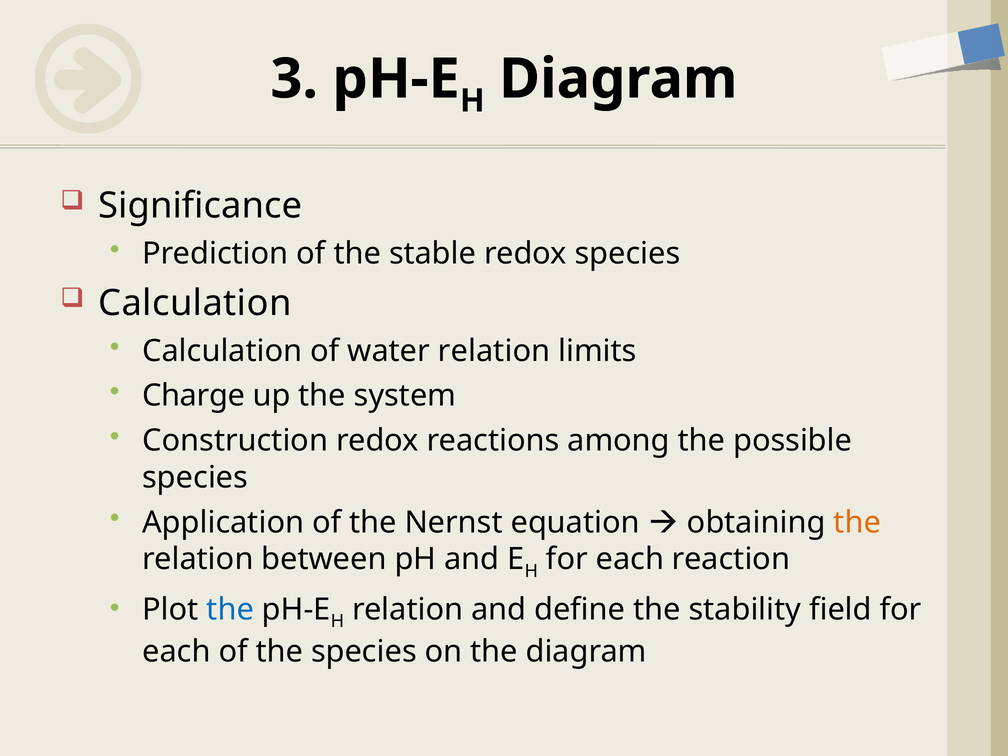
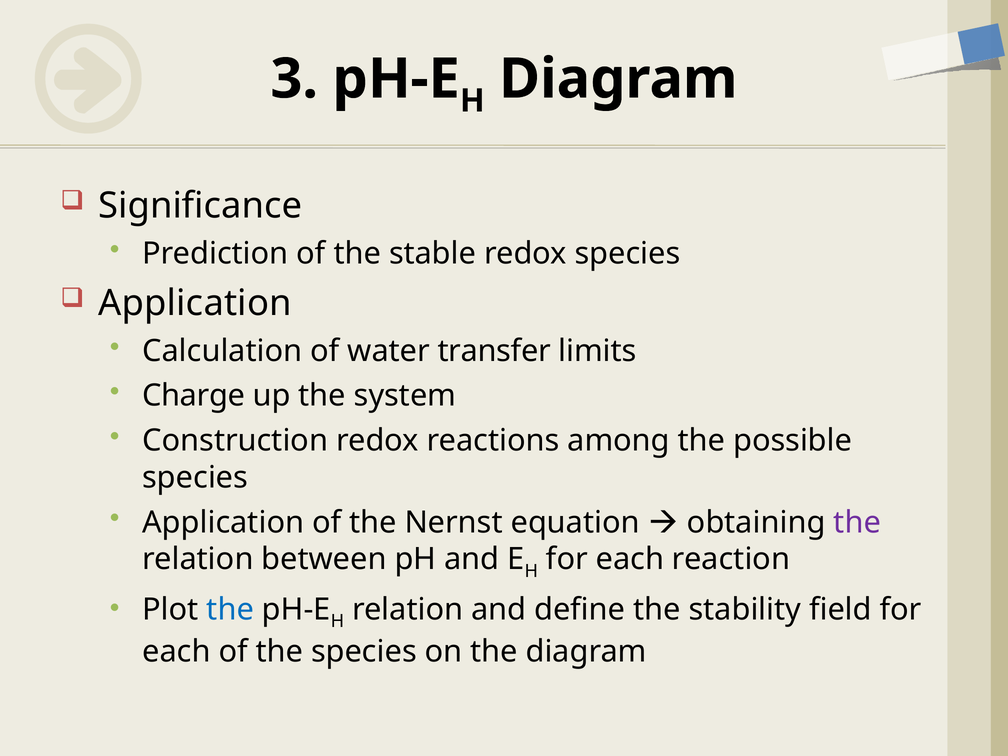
Calculation: Calculation -> Application (195, 303)
water relation: relation -> transfer (494, 351)
the colour: orange -> purple (857, 522)
